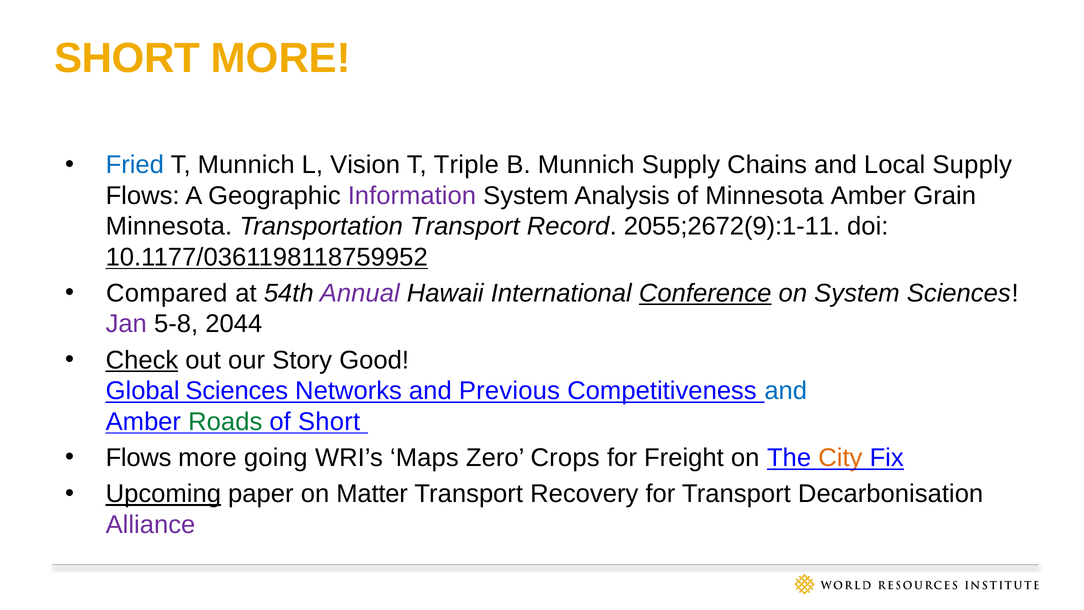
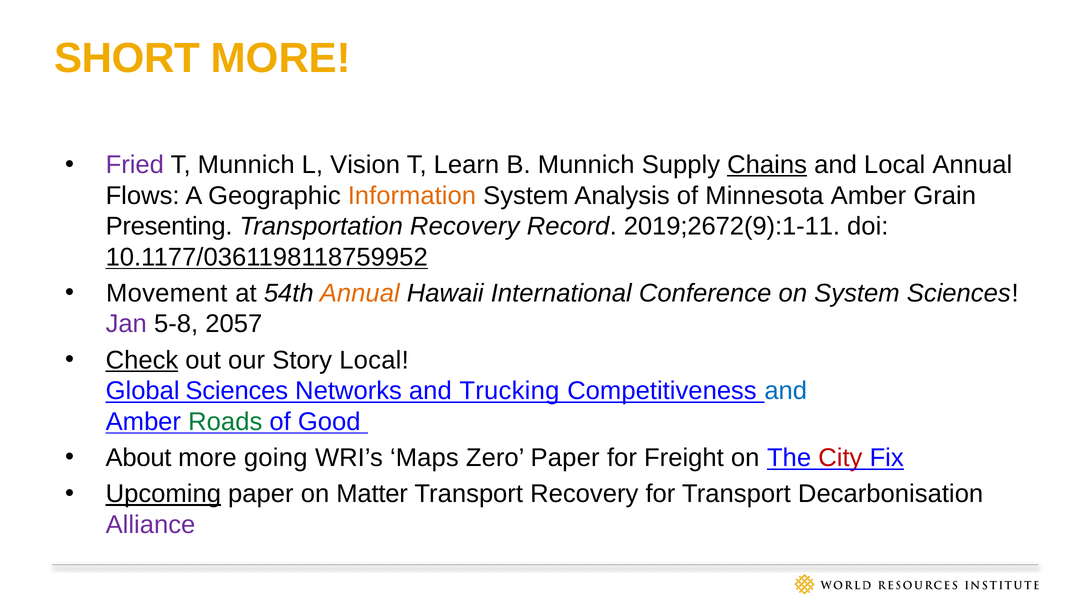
Fried colour: blue -> purple (135, 165)
Triple: Triple -> Learn (466, 165)
Chains underline: none -> present (767, 165)
Local Supply: Supply -> Annual (972, 165)
Information colour: purple -> orange (412, 196)
Minnesota: Minnesota -> Presenting (169, 226)
Transportation Transport: Transport -> Recovery (465, 226)
2055;2672(9):1-11: 2055;2672(9):1-11 -> 2019;2672(9):1-11 (732, 226)
Compared: Compared -> Movement (167, 293)
Annual colour: purple -> orange (360, 293)
Conference underline: present -> none (705, 293)
2044: 2044 -> 2057 (234, 324)
Story Good: Good -> Local (374, 360)
Previous: Previous -> Trucking (509, 391)
of Short: Short -> Good (329, 422)
Flows: Flows -> About (139, 458)
Zero Crops: Crops -> Paper (565, 458)
City colour: orange -> red (840, 458)
